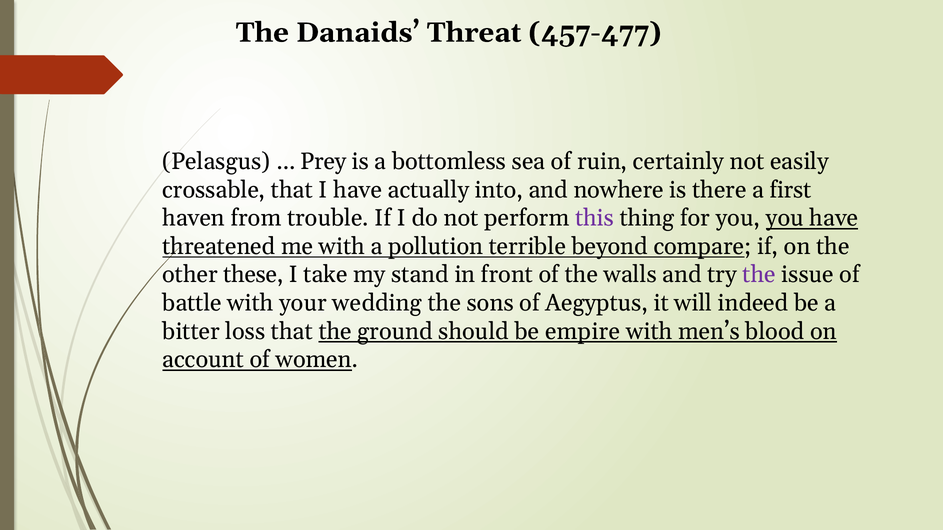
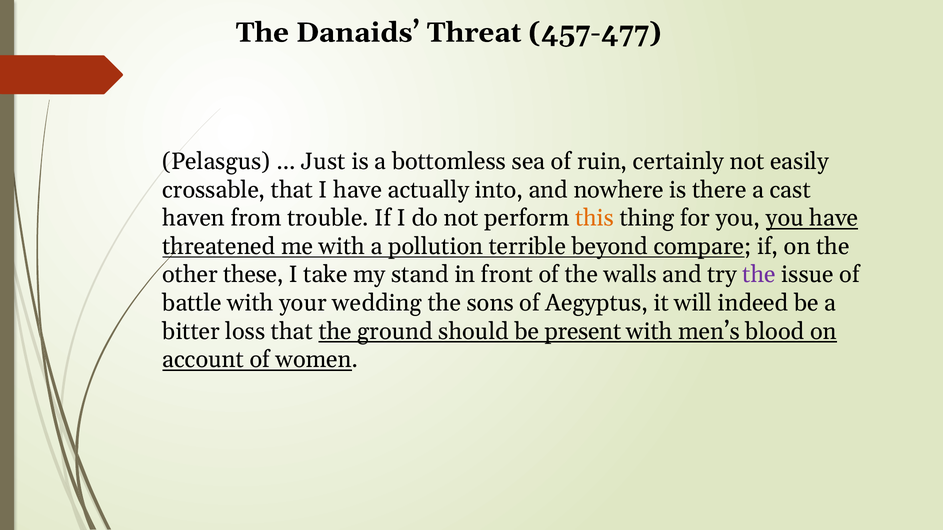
Prey: Prey -> Just (323, 162)
first: first -> cast (790, 190)
this colour: purple -> orange (595, 218)
empire: empire -> present (583, 332)
